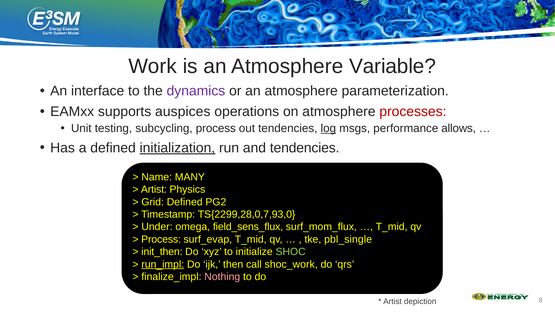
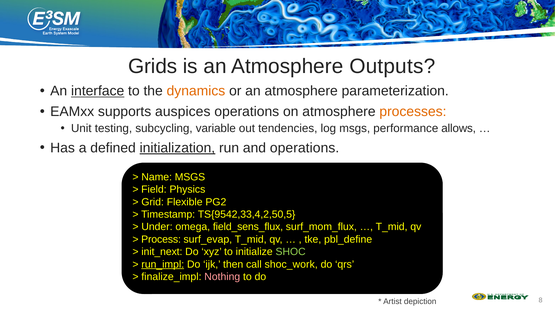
Work: Work -> Grids (153, 66)
Variable: Variable -> Outputs (392, 66)
interface underline: none -> present (98, 91)
dynamics colour: purple -> orange (196, 91)
processes colour: red -> orange (413, 112)
subcycling process: process -> variable (216, 128)
log underline: present -> none (328, 128)
and tendencies: tendencies -> operations (305, 148)
Name MANY: MANY -> MSGS (190, 177)
Artist: Artist -> Field (154, 190)
Grid Defined: Defined -> Flexible (185, 202)
TS{2299,28,0,7,93,0: TS{2299,28,0,7,93,0 -> TS{9542,33,4,2,50,5 (247, 215)
pbl_single: pbl_single -> pbl_define (348, 239)
init_then: init_then -> init_next (162, 252)
